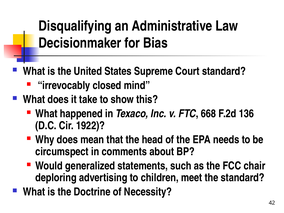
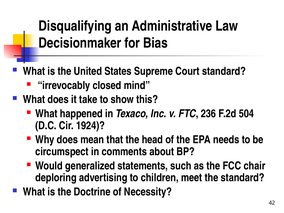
668: 668 -> 236 (208, 114)
136: 136 -> 504 (246, 114)
1922: 1922 -> 1924 (90, 126)
